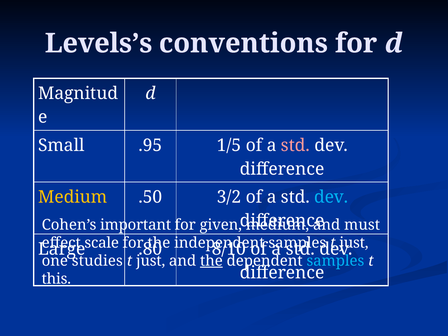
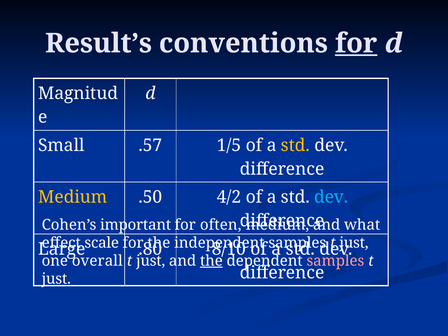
Levels’s: Levels’s -> Result’s (99, 43)
for underline: none -> present (356, 43)
.95: .95 -> .57 (150, 145)
std colour: pink -> yellow (295, 145)
3/2: 3/2 -> 4/2 (229, 197)
given: given -> often (221, 225)
must: must -> what (362, 225)
studies: studies -> overall (97, 261)
samples colour: light blue -> pink (335, 261)
this: this -> just (56, 279)
